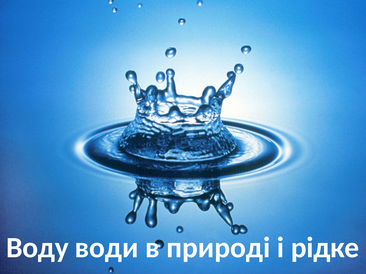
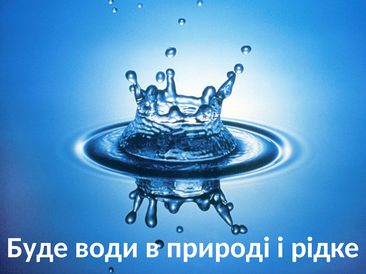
Воду: Воду -> Буде (37, 248)
